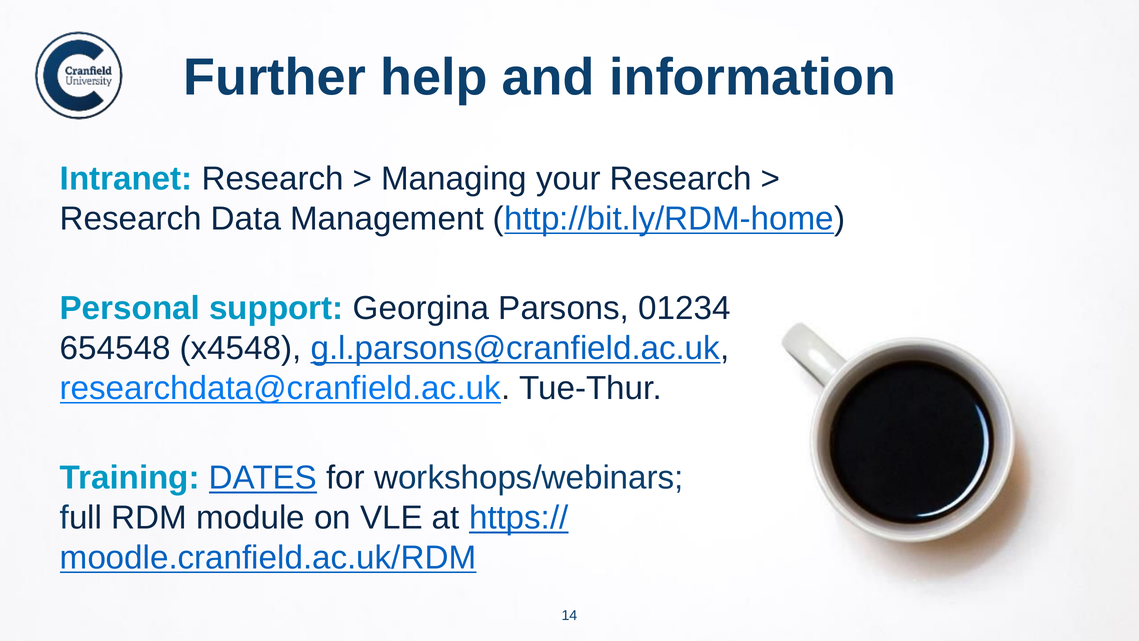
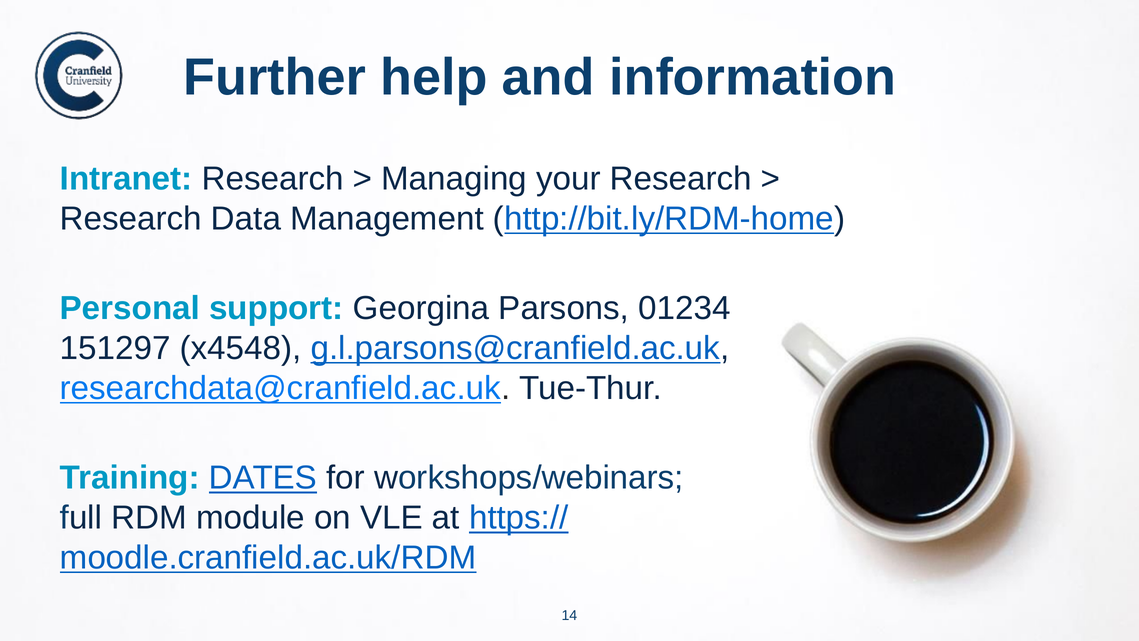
654548: 654548 -> 151297 (115, 348)
